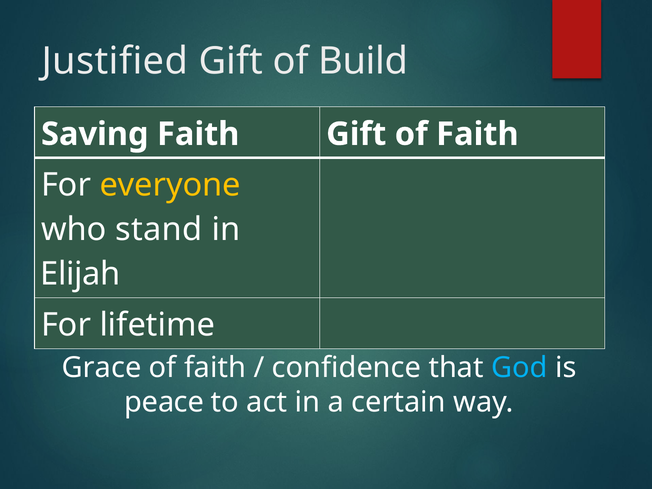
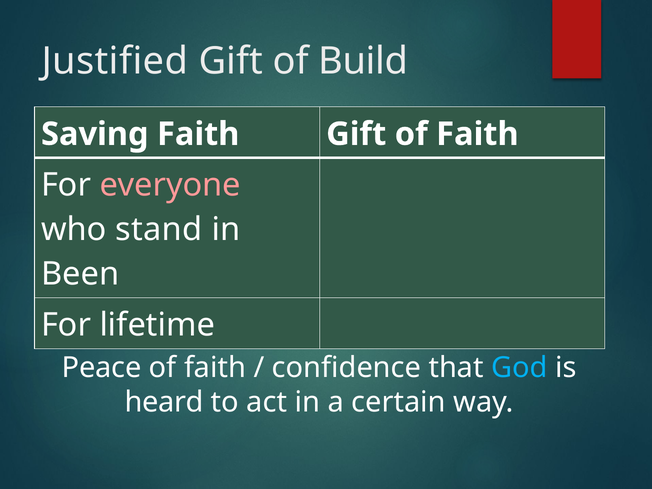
everyone colour: yellow -> pink (170, 185)
Elijah: Elijah -> Been (80, 274)
Grace: Grace -> Peace (102, 367)
peace: peace -> heard (164, 402)
